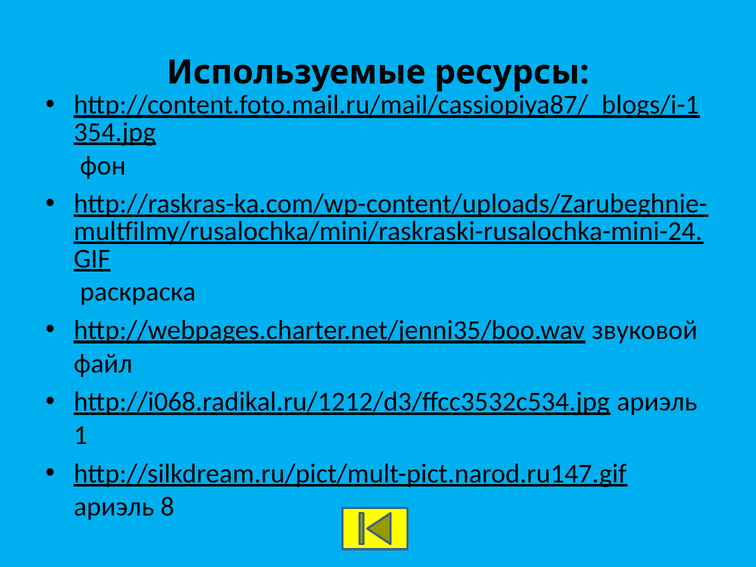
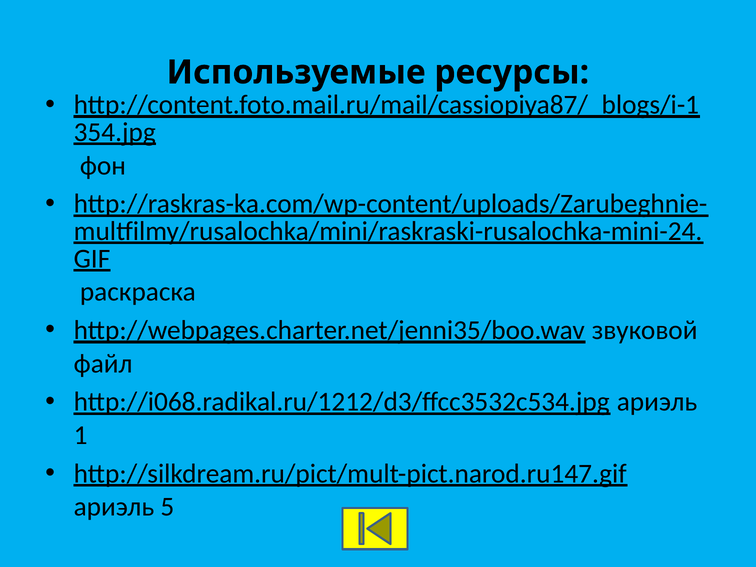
8: 8 -> 5 (167, 507)
